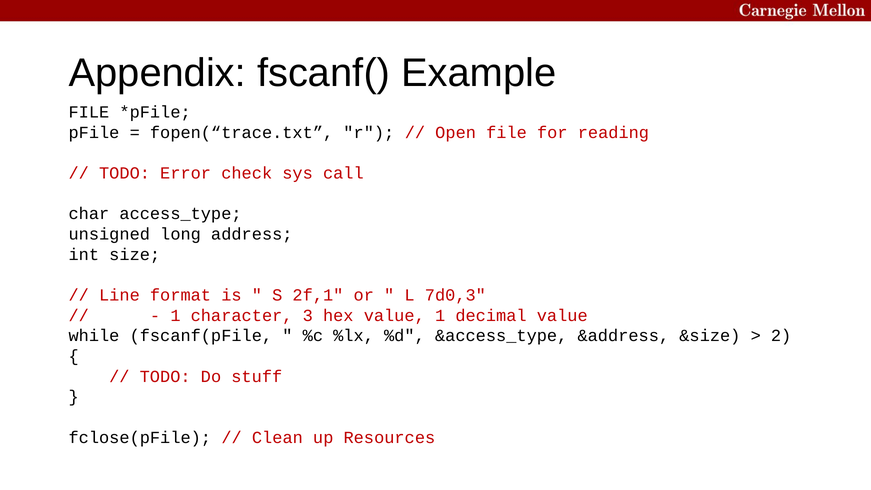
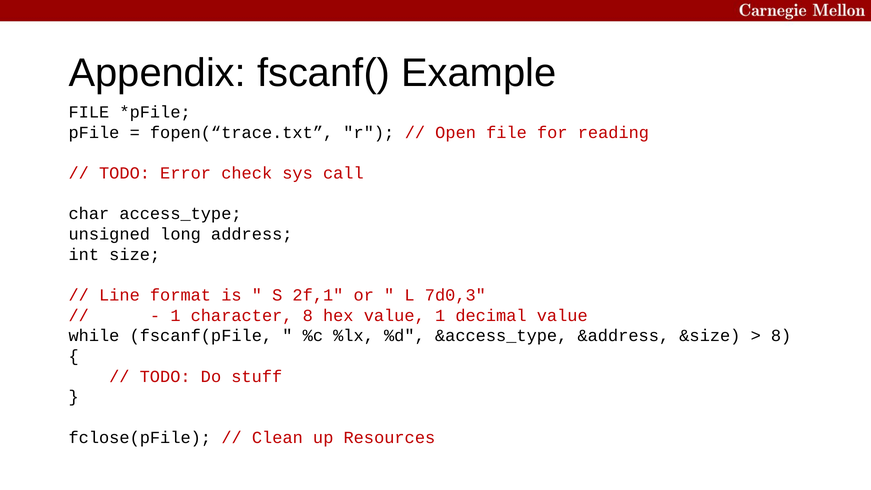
character 3: 3 -> 8 (308, 315)
2: 2 -> 8 (781, 336)
